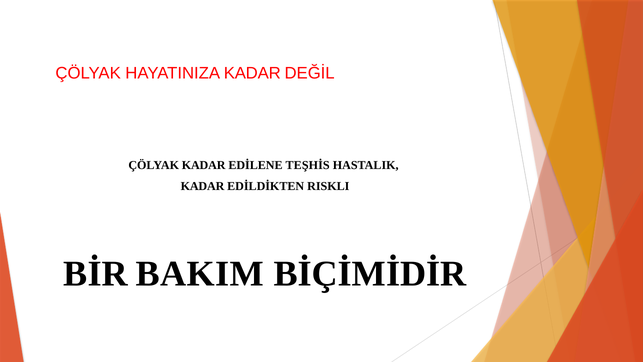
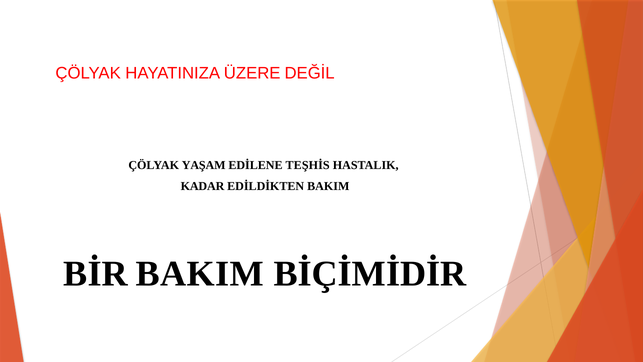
HAYATINIZA KADAR: KADAR -> ÜZERE (252, 73)
ÇÖLYAK KADAR: KADAR -> YAŞAM (204, 165)
EDİLDİKTEN RISKLI: RISKLI -> BAKIM (328, 186)
